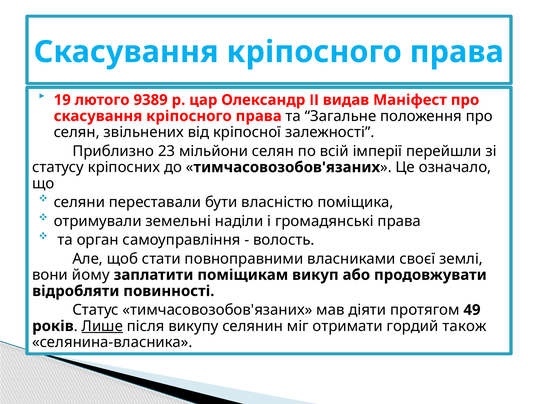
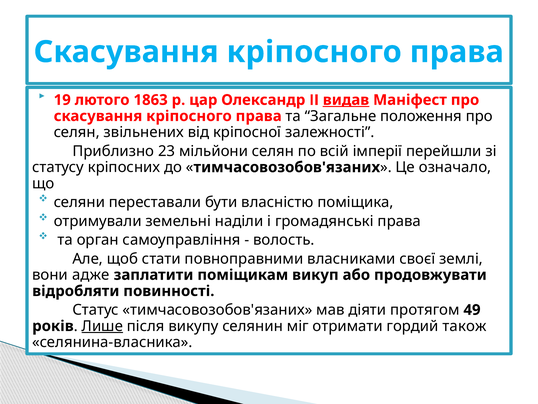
9389: 9389 -> 1863 (151, 100)
видав underline: none -> present (346, 100)
йому: йому -> адже (91, 275)
